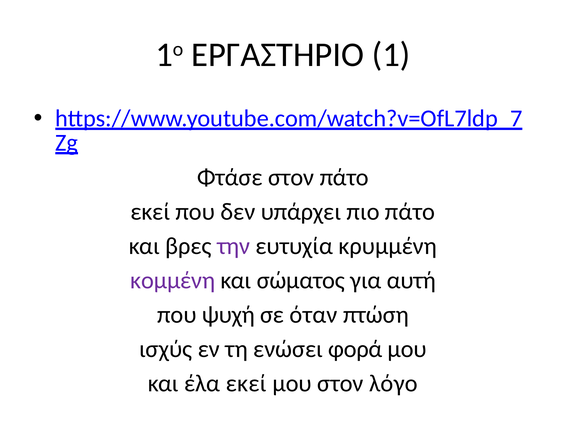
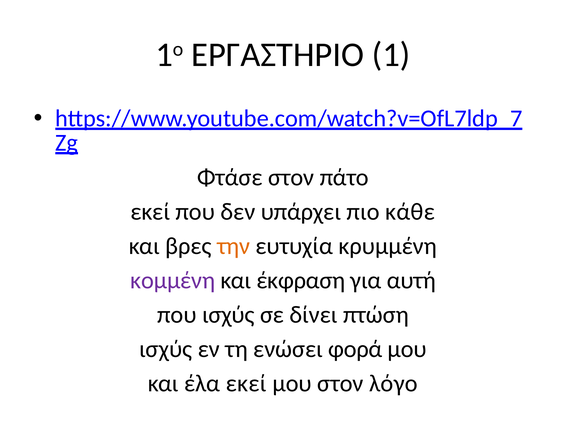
πιο πάτο: πάτο -> κάθε (410, 212)
την colour: purple -> orange (234, 246)
σώματος: σώματος -> έκφραση (301, 280)
που ψυχή: ψυχή -> ισχύς (228, 315)
όταν: όταν -> δίνει (314, 315)
